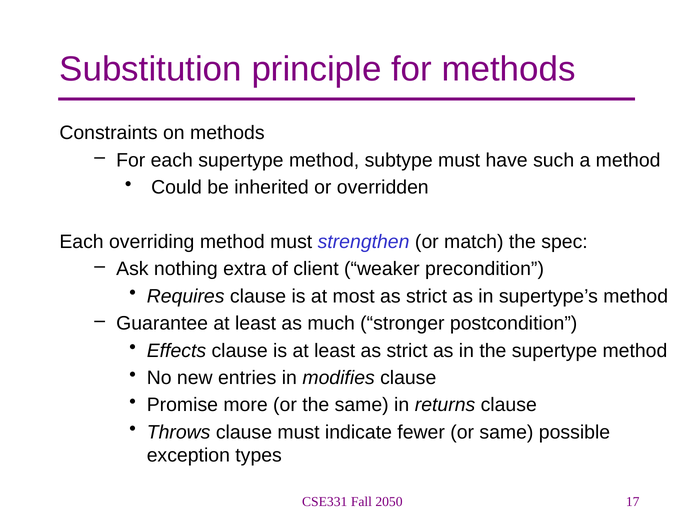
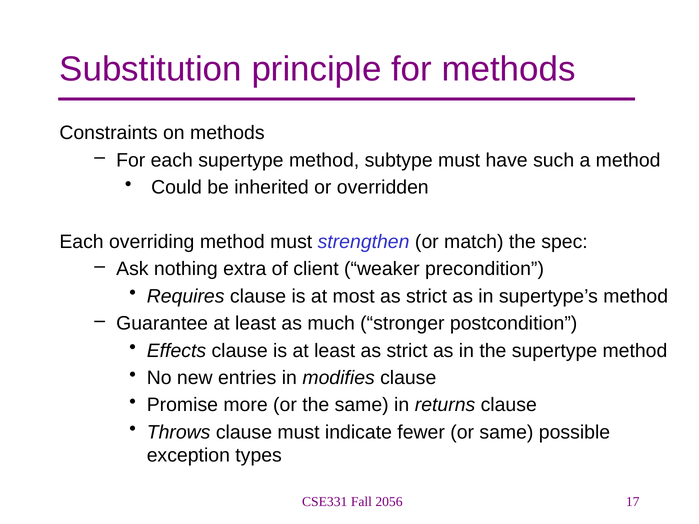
2050: 2050 -> 2056 (389, 502)
